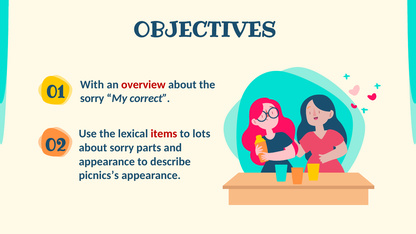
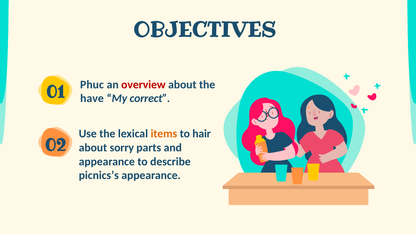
With: With -> Phuc (92, 85)
sorry: sorry -> have (92, 98)
items colour: red -> orange (164, 134)
lots: lots -> hair (202, 134)
